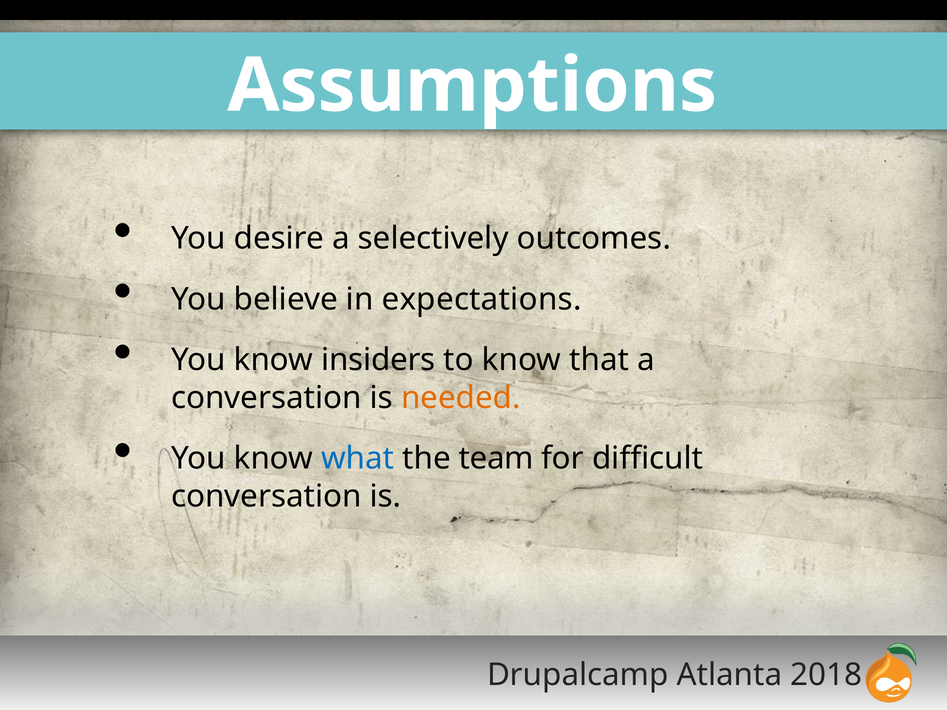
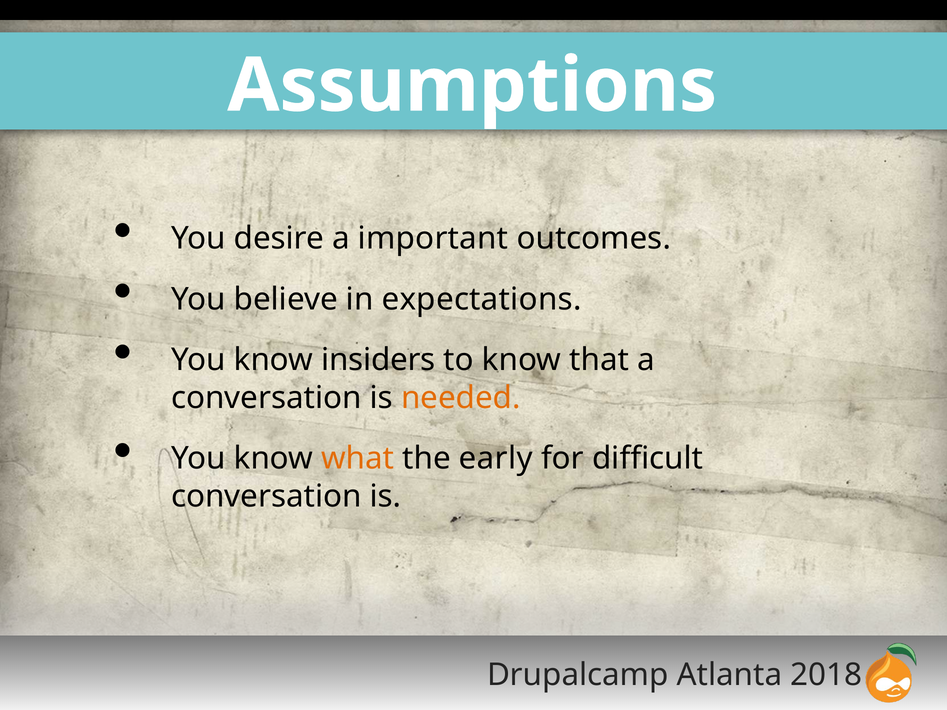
selectively: selectively -> important (433, 238)
what colour: blue -> orange (358, 459)
team: team -> early (496, 459)
